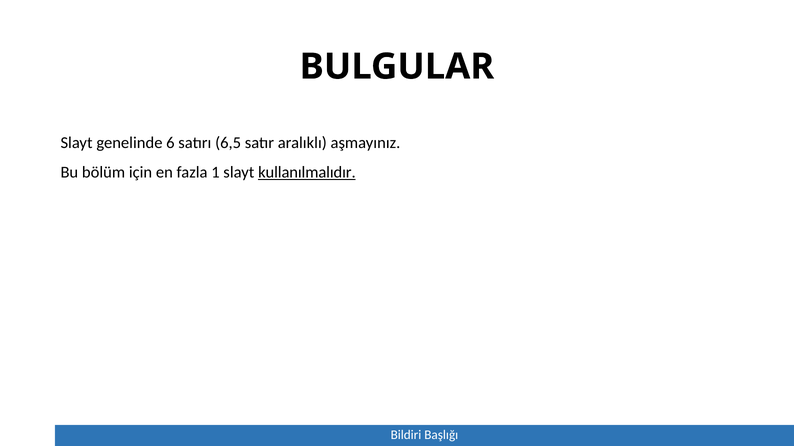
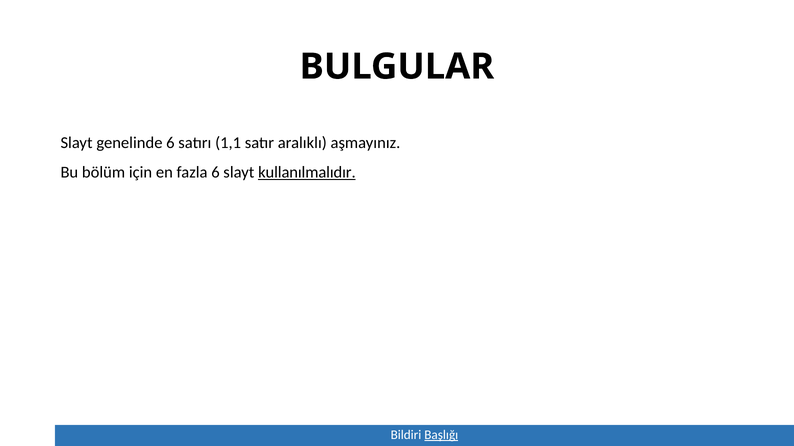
6,5: 6,5 -> 1,1 (228, 143)
fazla 1: 1 -> 6 (215, 173)
Başlığı underline: none -> present (441, 436)
